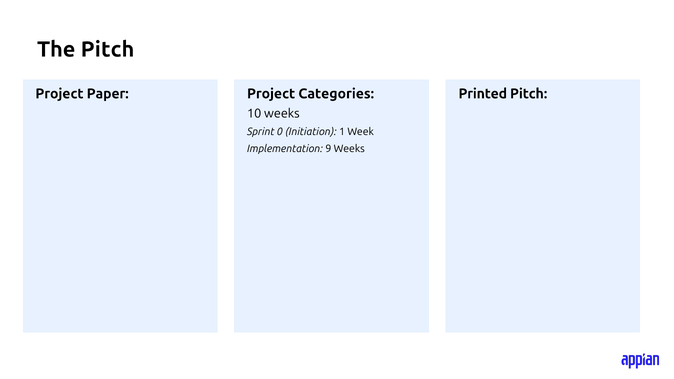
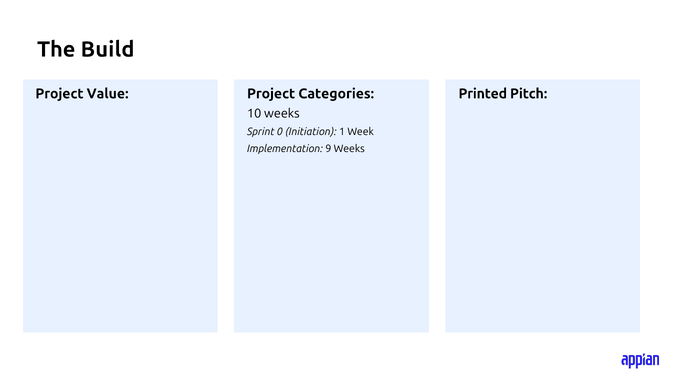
The Pitch: Pitch -> Build (108, 49)
Paper: Paper -> Value (108, 94)
